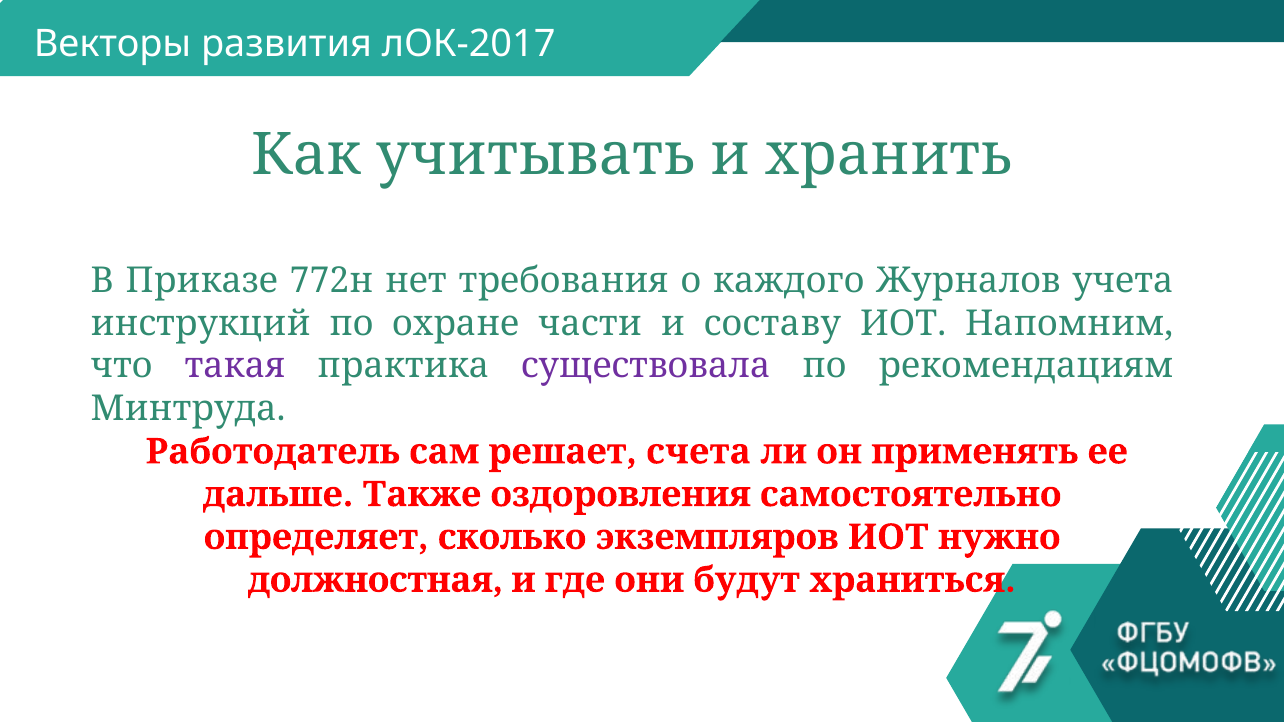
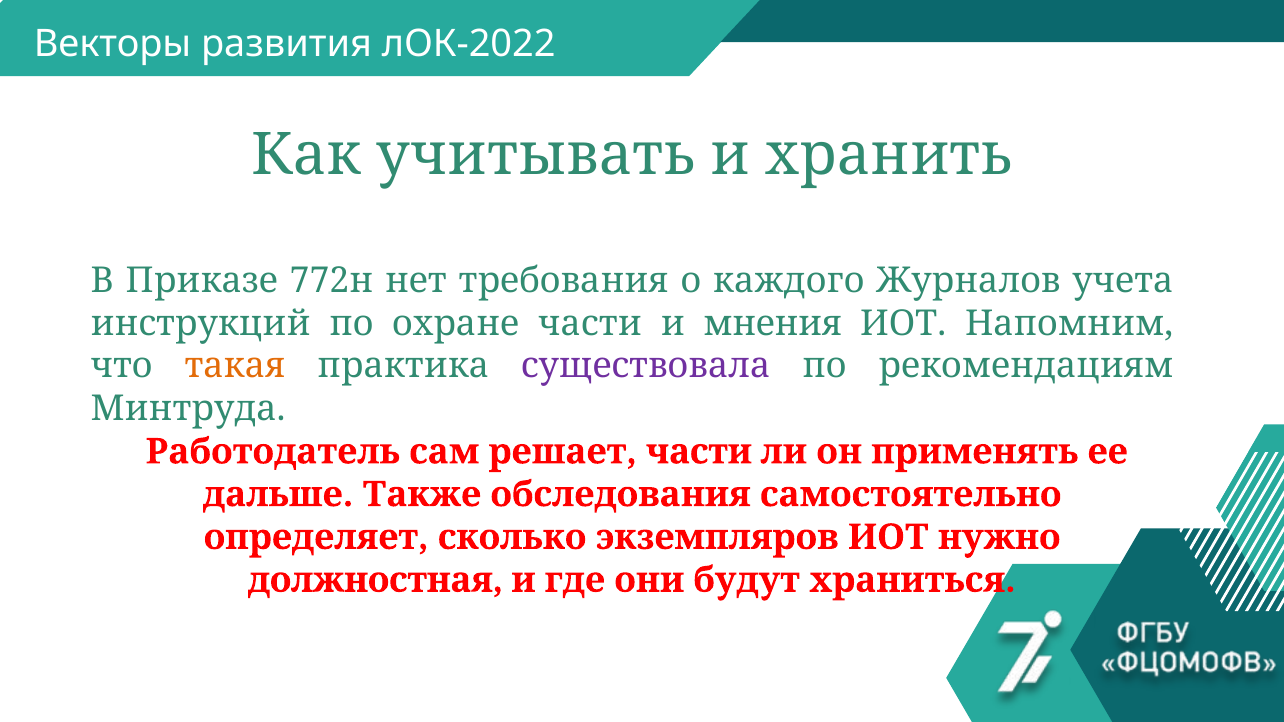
лОК-2017: лОК-2017 -> лОК-2022 (469, 44)
составу: составу -> мнения (773, 323)
такая colour: purple -> orange (235, 366)
решает счета: счета -> части (699, 452)
оздоровления: оздоровления -> обследования (621, 495)
